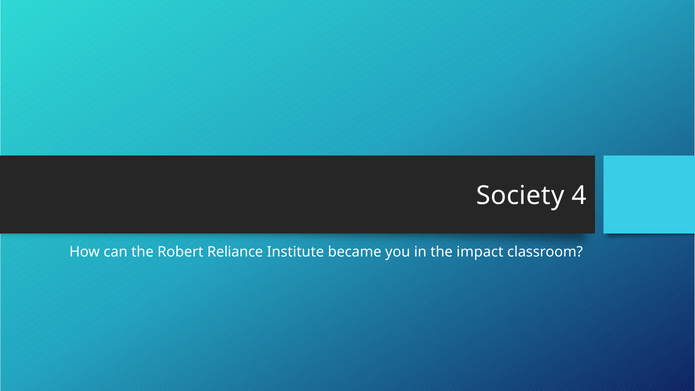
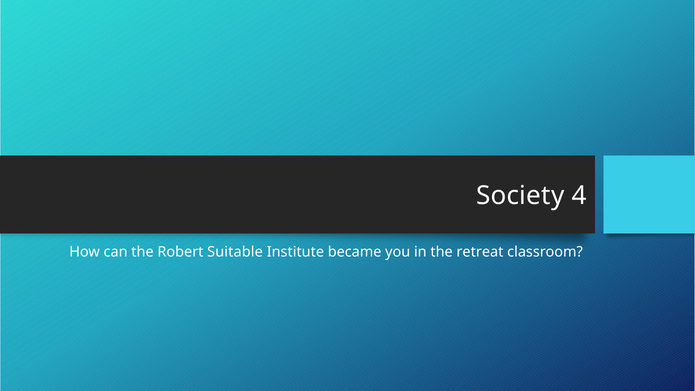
Reliance: Reliance -> Suitable (235, 252)
impact: impact -> retreat (480, 252)
